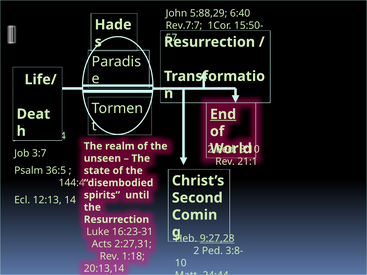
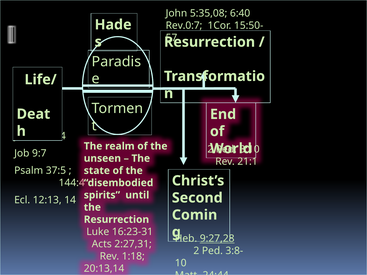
5:88,29: 5:88,29 -> 5:35,08 (209, 13)
Rev.7:7: Rev.7:7 -> Rev.0:7 (184, 26)
End underline: present -> none (223, 114)
3:7: 3:7 -> 9:7 (39, 153)
36:5: 36:5 -> 37:5 (56, 171)
